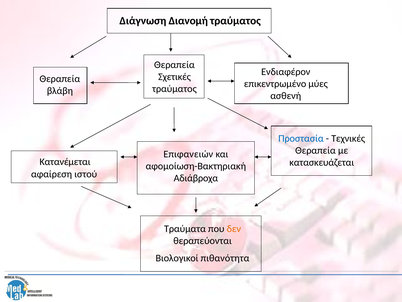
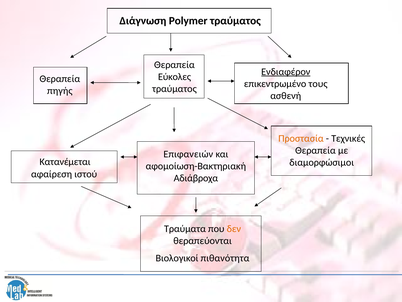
Διανομή: Διανομή -> Polymer (188, 21)
Ενδιαφέρον underline: none -> present (286, 72)
Σχετικές: Σχετικές -> Εύκολες (174, 77)
μύες: μύες -> τους (318, 84)
βλάβη: βλάβη -> πηγής (60, 91)
Προστασία colour: blue -> orange (301, 138)
κατασκευάζεται: κατασκευάζεται -> διαμορφώσιμοι (322, 162)
